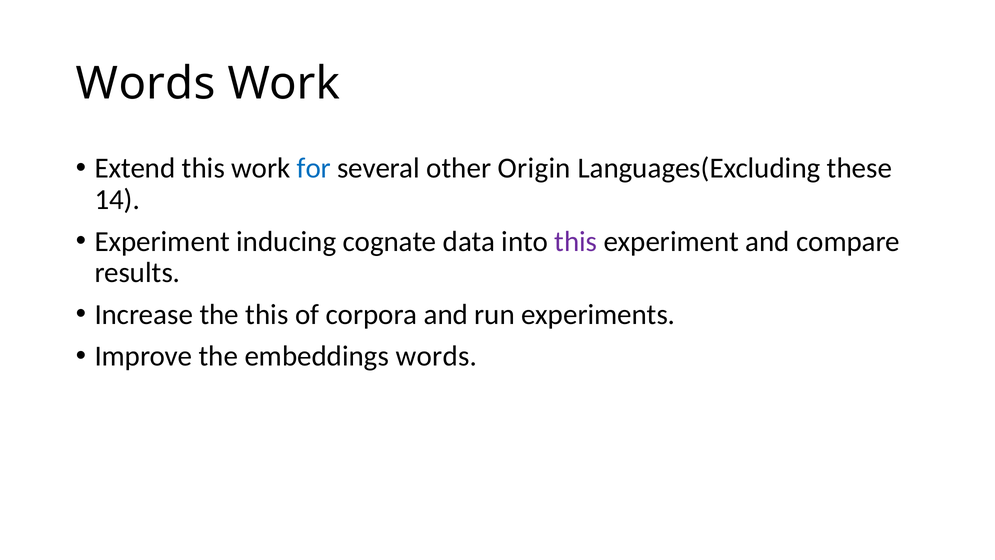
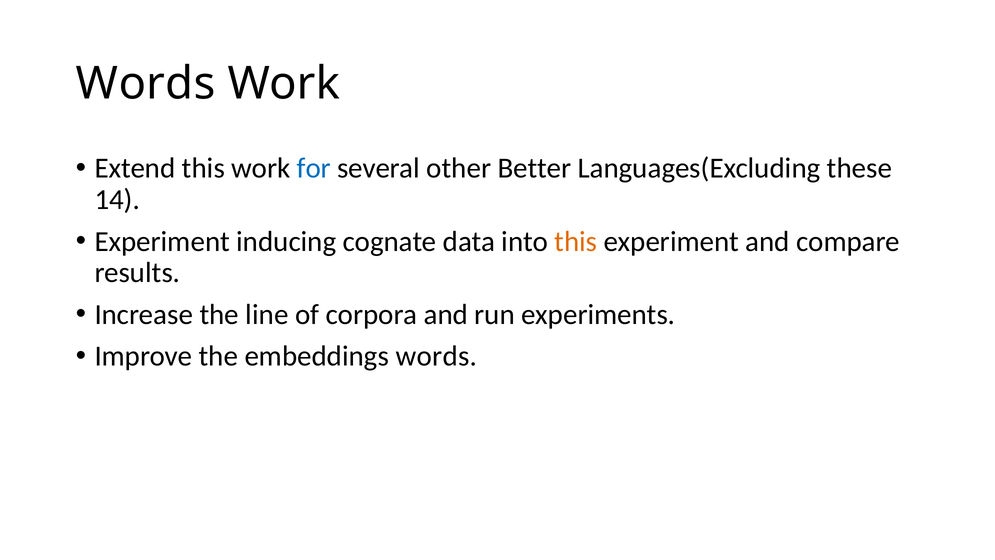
Origin: Origin -> Better (534, 168)
this colour: purple -> orange (576, 241)
the this: this -> line (267, 314)
